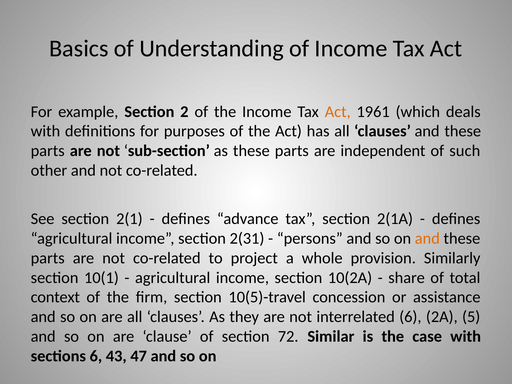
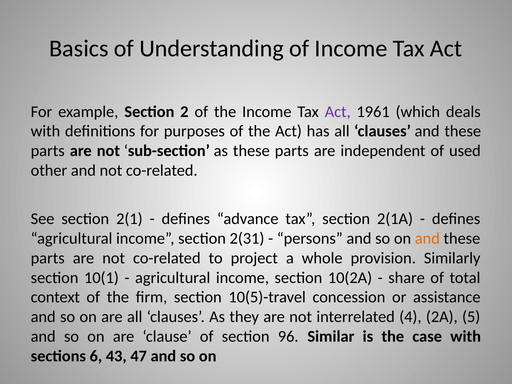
Act colour: orange -> purple (338, 112)
such: such -> used (465, 151)
interrelated 6: 6 -> 4 (410, 317)
72: 72 -> 96 (288, 336)
